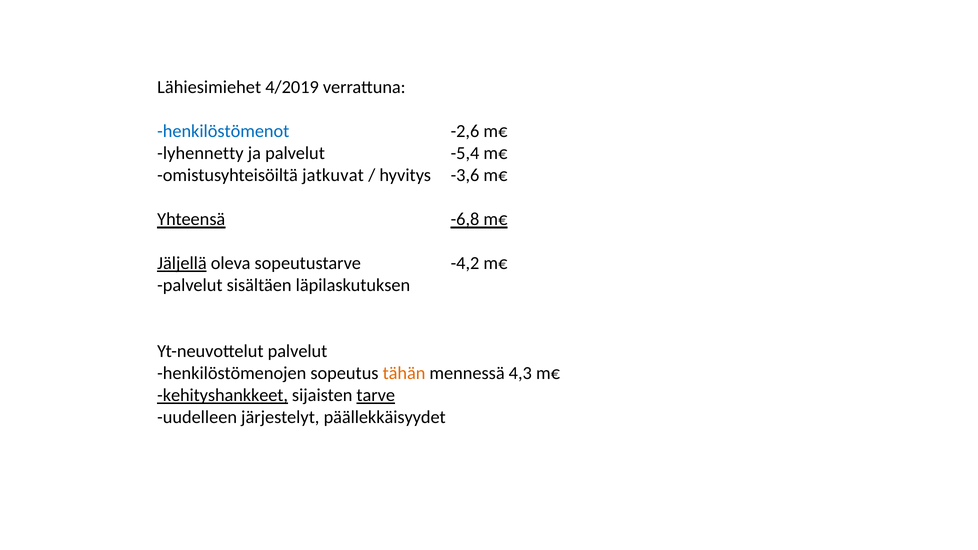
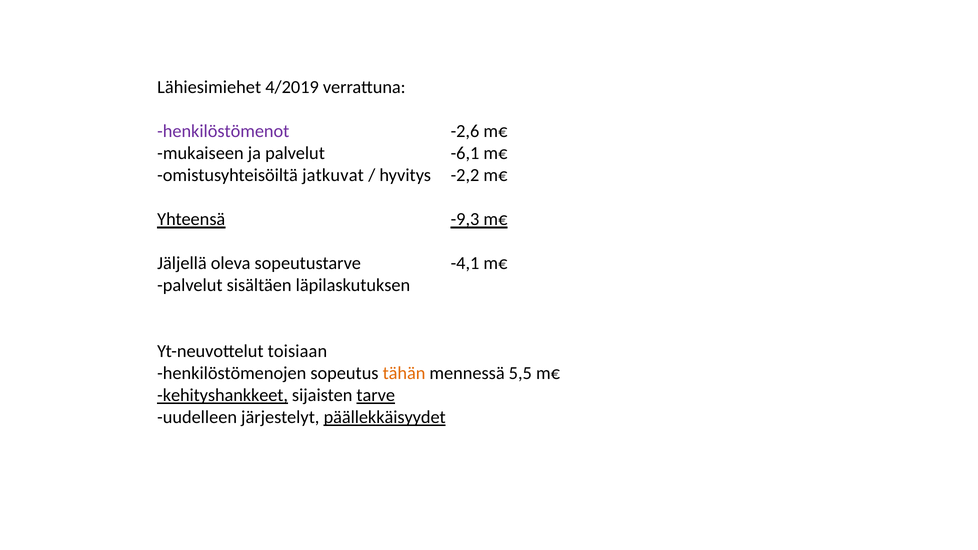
henkilöstömenot colour: blue -> purple (223, 131)
lyhennetty: lyhennetty -> mukaiseen (200, 153)
-5,4: -5,4 -> -6,1 (465, 153)
-3,6: -3,6 -> -2,2 (465, 175)
-6,8: -6,8 -> -9,3 (465, 219)
Jäljellä underline: present -> none (182, 263)
-4,2: -4,2 -> -4,1 (465, 263)
Yt-neuvottelut palvelut: palvelut -> toisiaan (297, 351)
4,3: 4,3 -> 5,5 (520, 373)
päällekkäisyydet underline: none -> present (385, 417)
